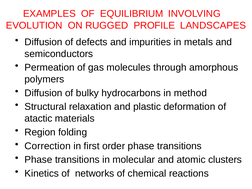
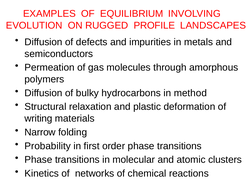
atactic: atactic -> writing (38, 119)
Region: Region -> Narrow (40, 132)
Correction: Correction -> Probability (48, 146)
